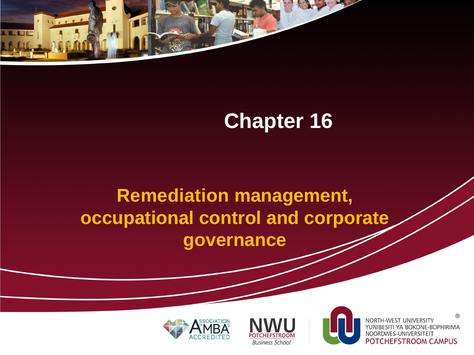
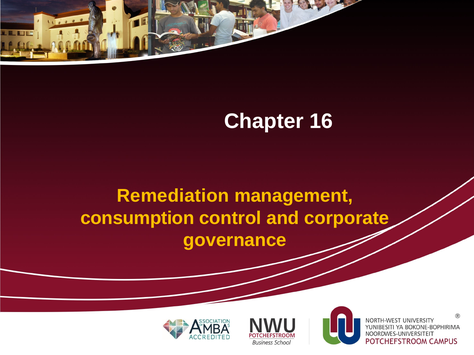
occupational: occupational -> consumption (137, 218)
